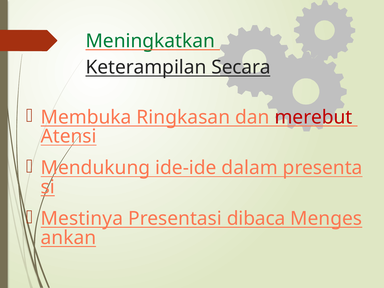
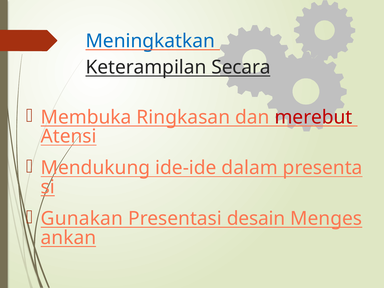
Meningkatkan colour: green -> blue (150, 41)
Mestinya: Mestinya -> Gunakan (82, 219)
dibaca: dibaca -> desain (256, 219)
